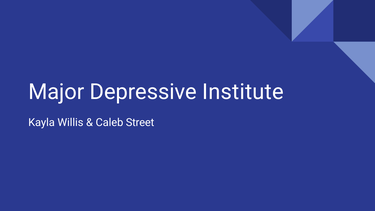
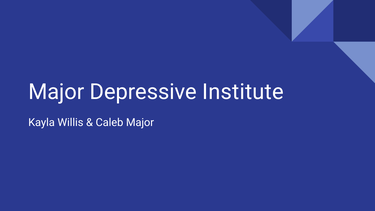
Caleb Street: Street -> Major (140, 122)
